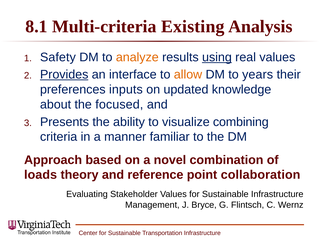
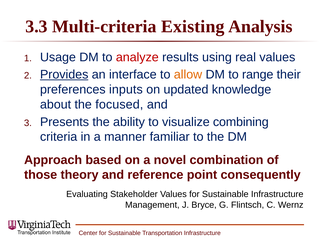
8.1: 8.1 -> 3.3 (37, 27)
Safety: Safety -> Usage (58, 57)
analyze colour: orange -> red (137, 57)
using underline: present -> none (217, 57)
years: years -> range (258, 75)
loads: loads -> those (41, 175)
collaboration: collaboration -> consequently (261, 175)
